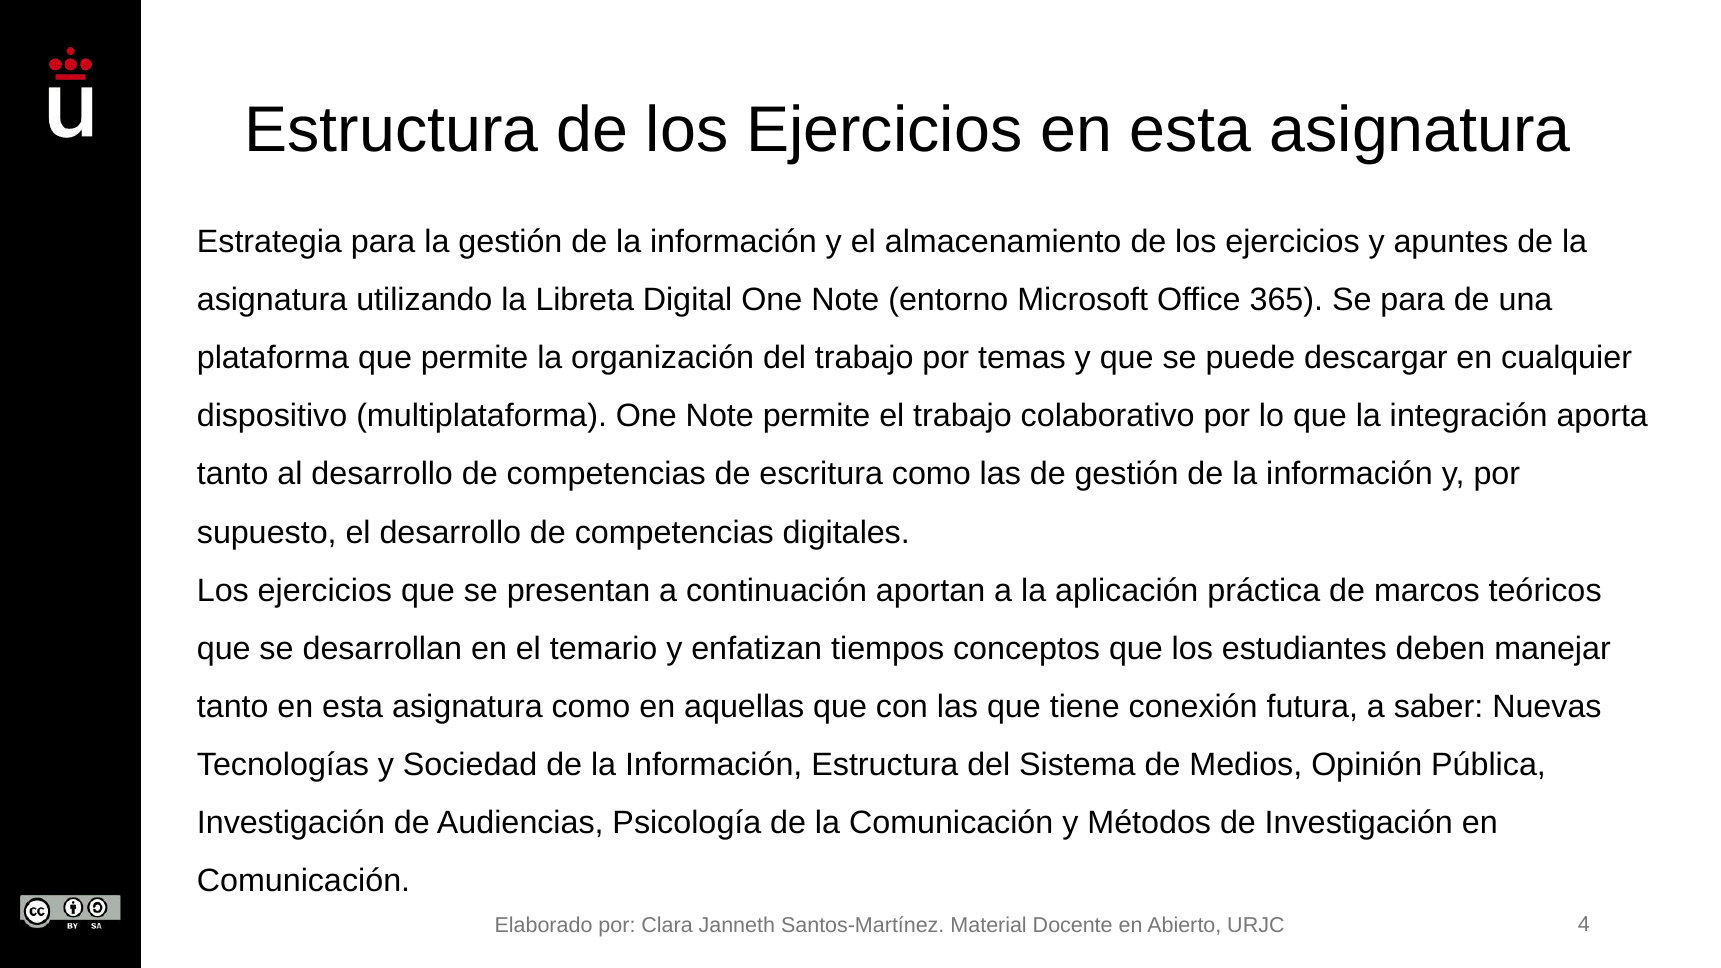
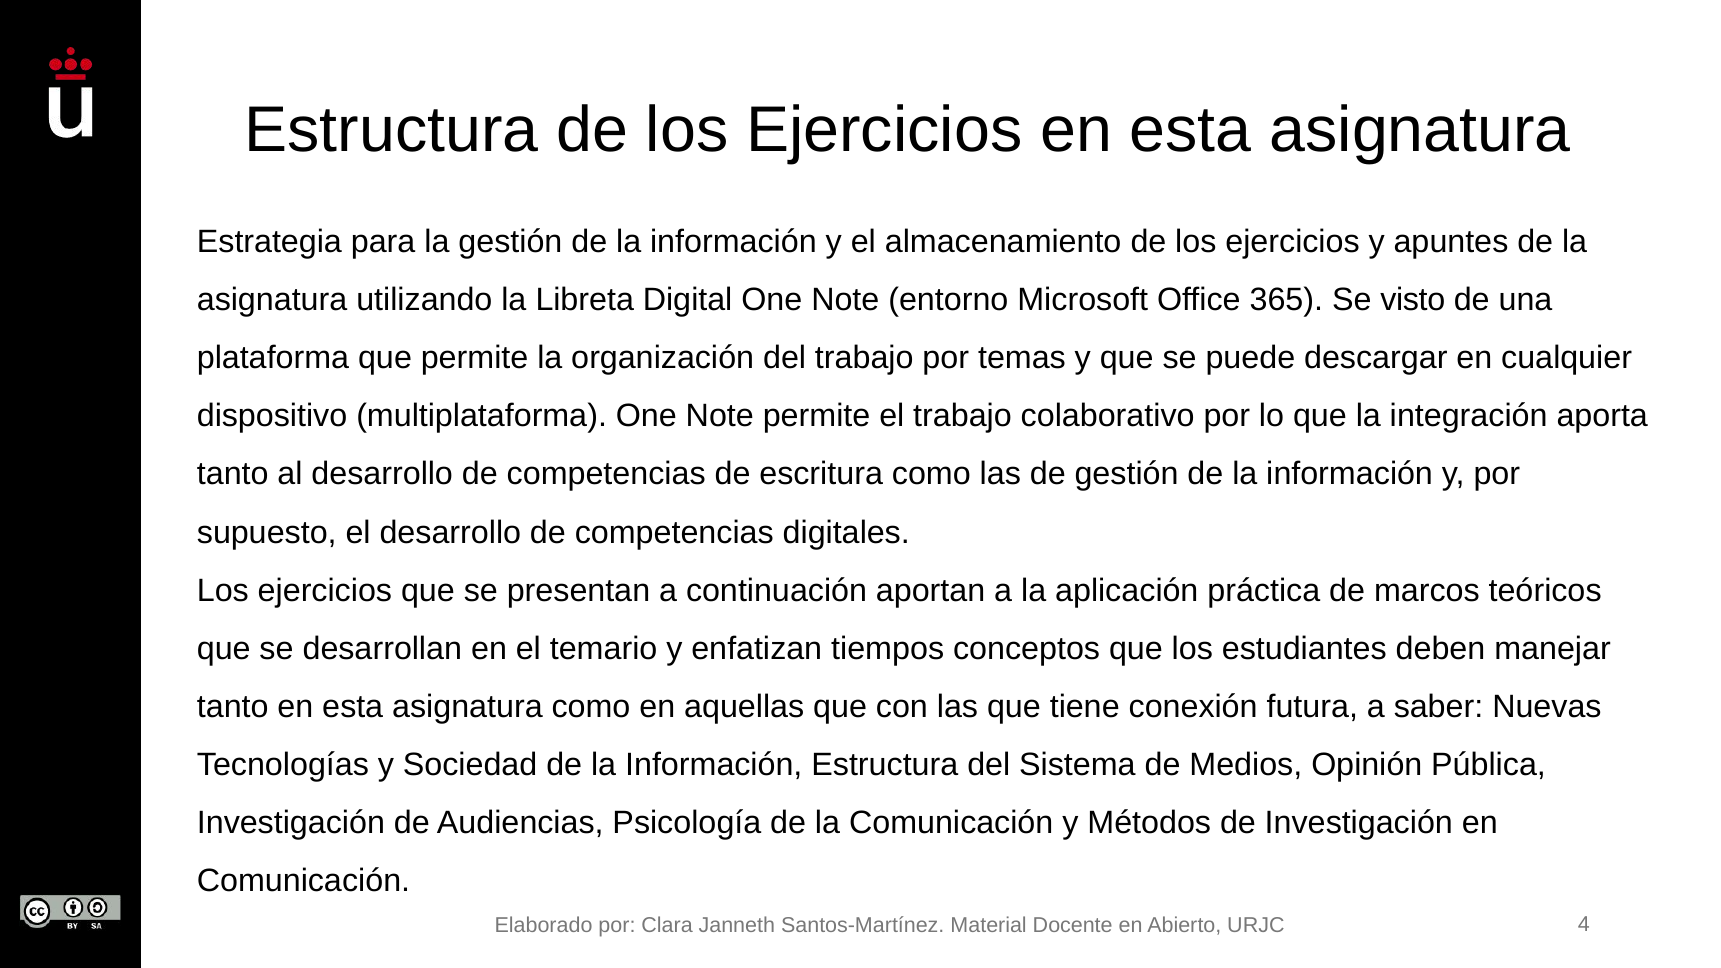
Se para: para -> visto (1413, 300)
